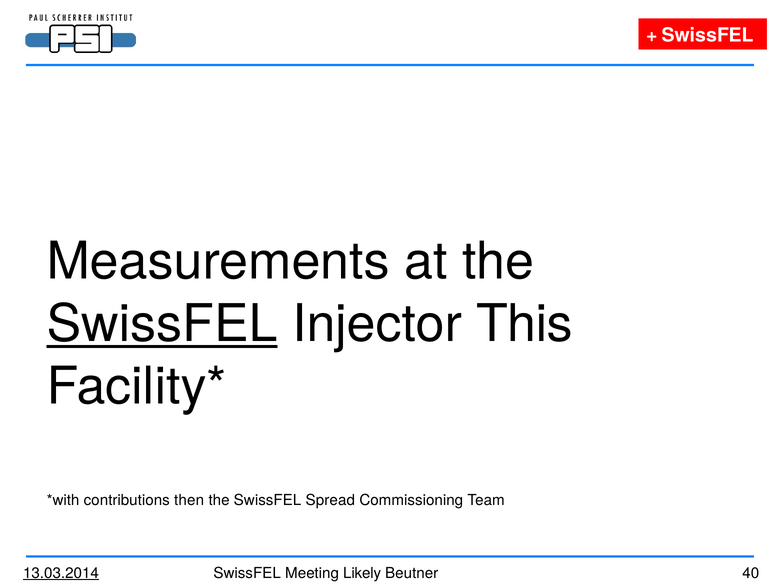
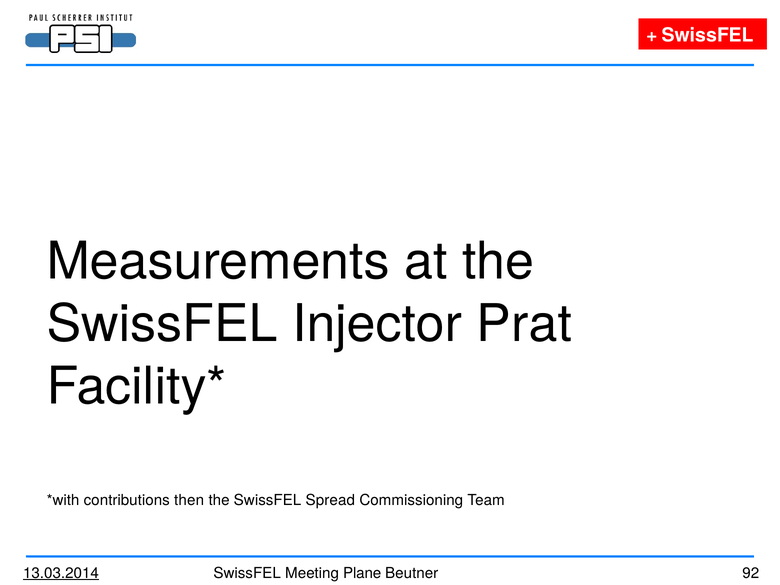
SwissFEL underline: present -> none (162, 324)
This: This -> Prat (524, 324)
Likely: Likely -> Plane (362, 573)
40: 40 -> 92 (751, 573)
